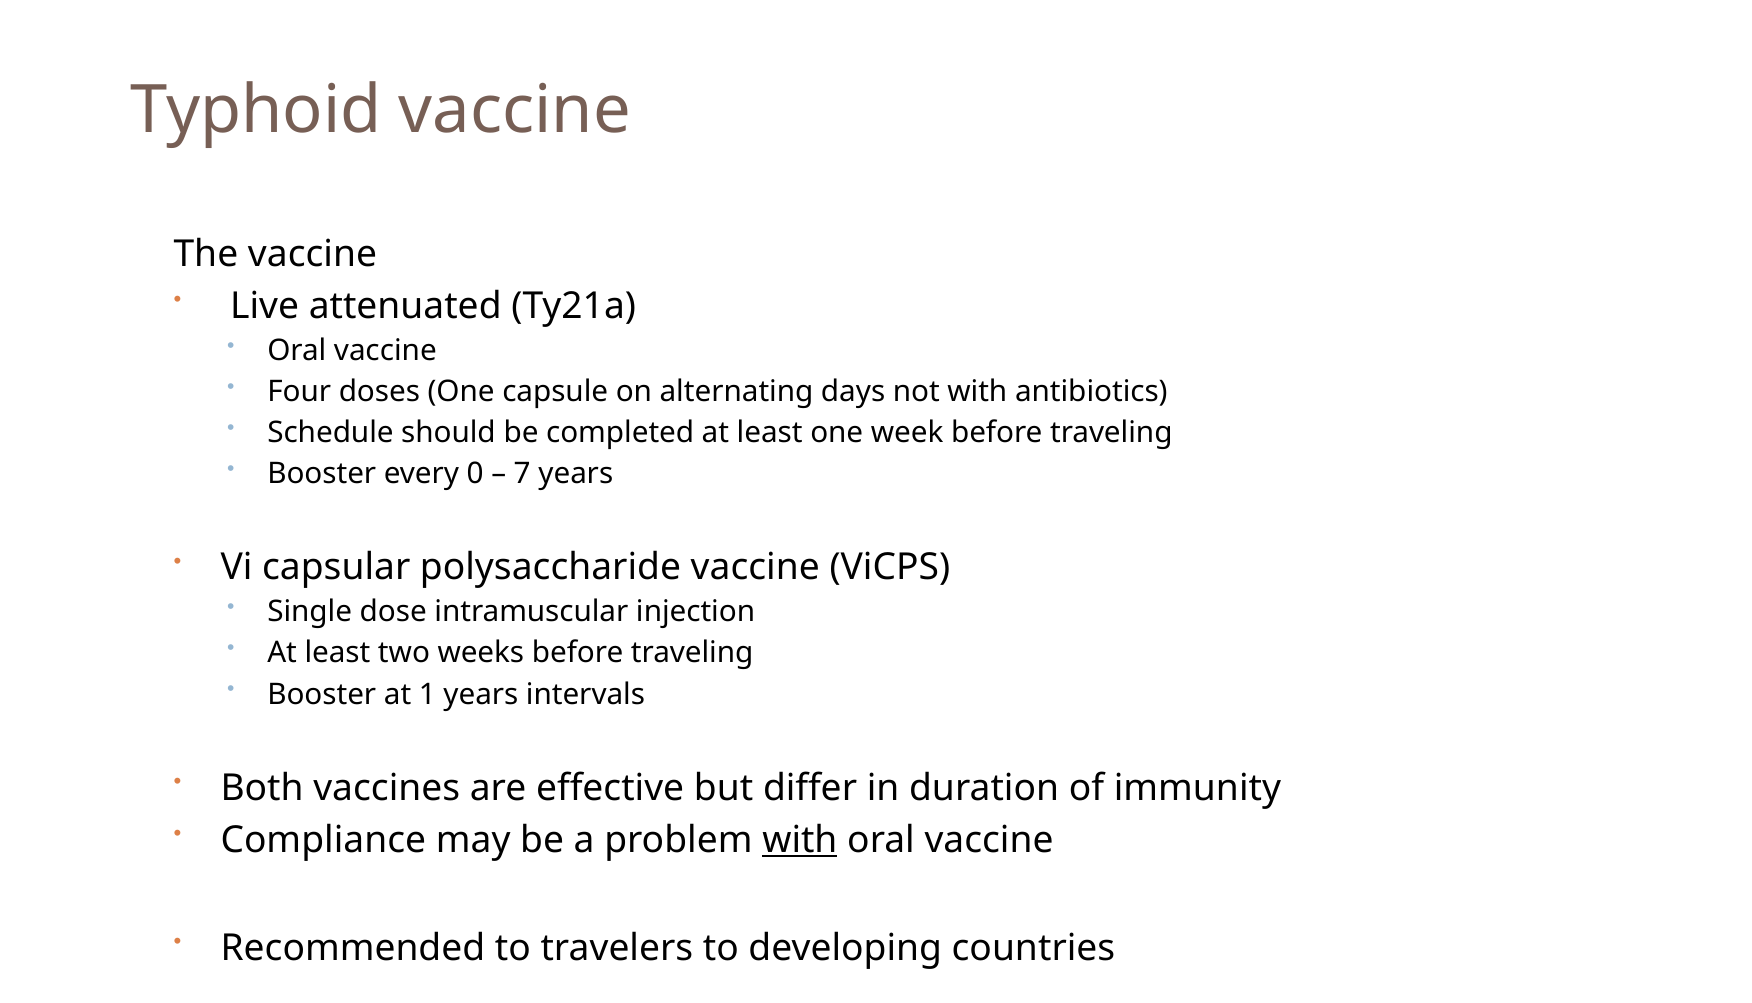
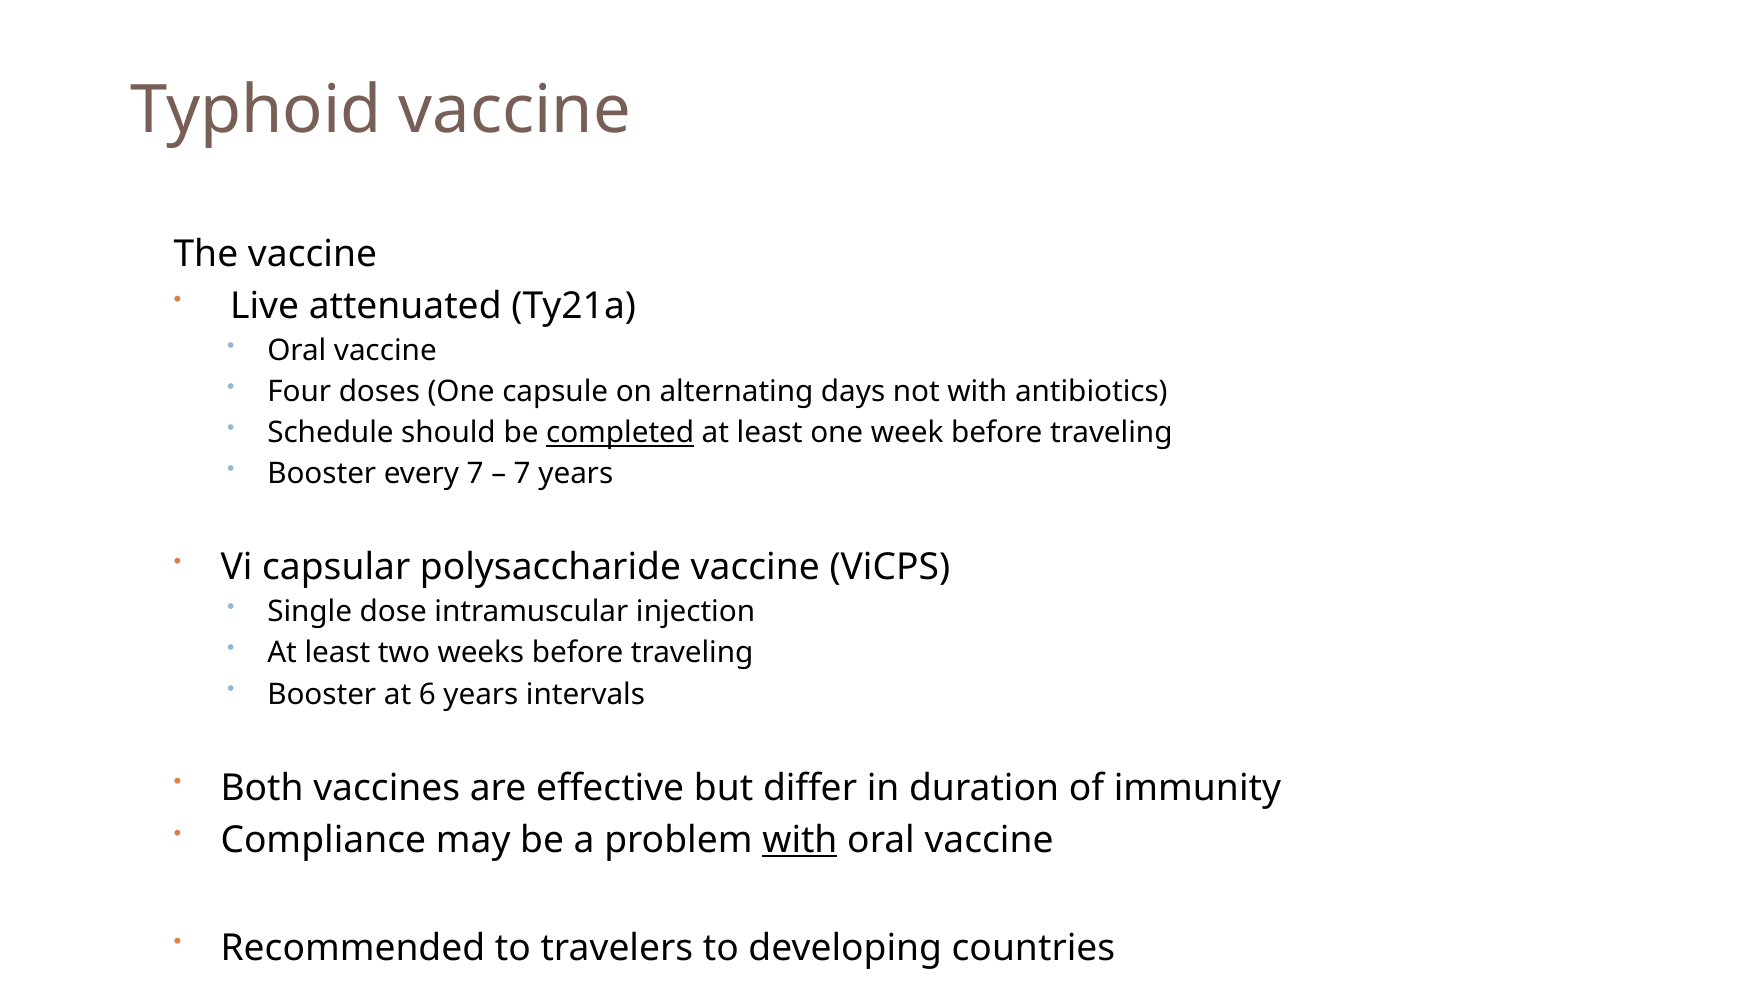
completed underline: none -> present (620, 433)
every 0: 0 -> 7 (475, 474)
1: 1 -> 6 (427, 694)
